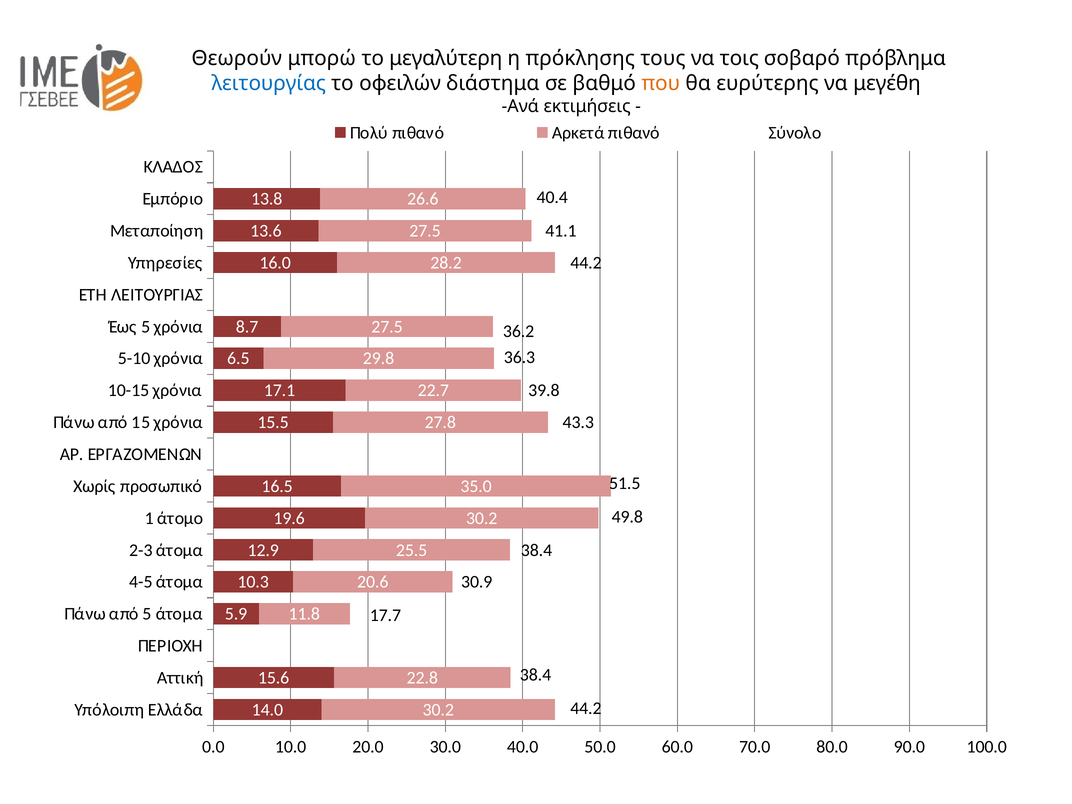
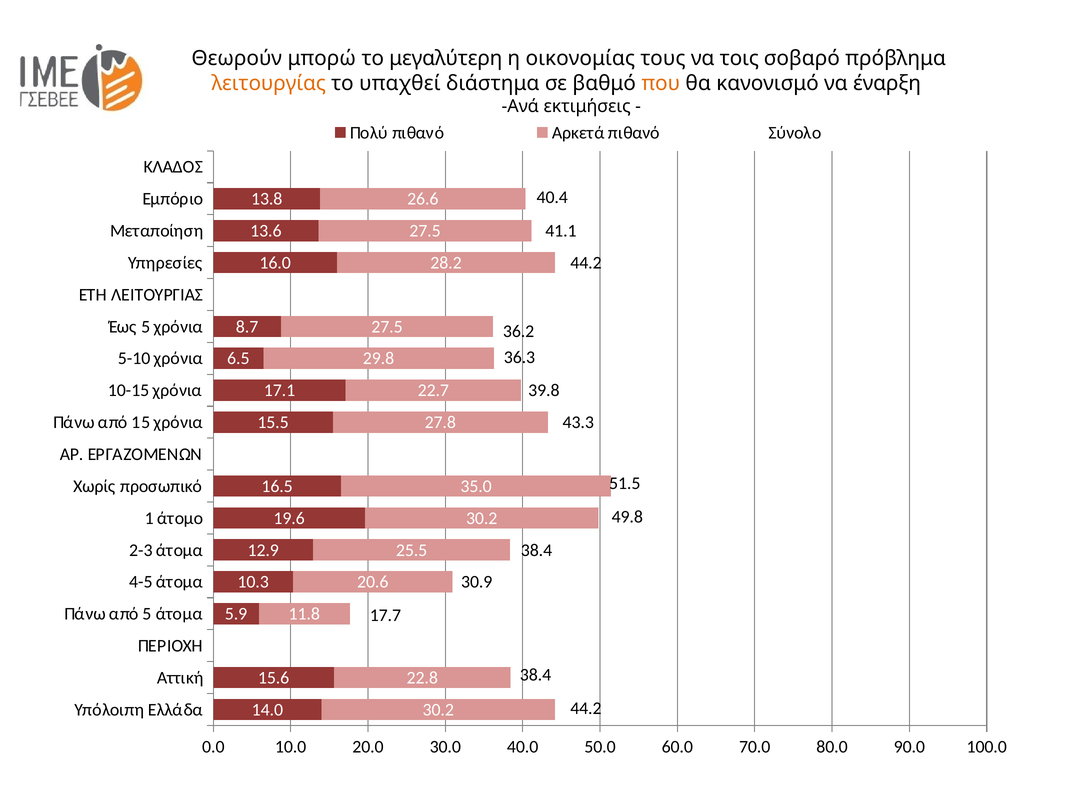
πρόκλησης: πρόκλησης -> οικονομίας (580, 58)
λειτουργίας colour: blue -> orange (269, 83)
οφειλών: οφειλών -> υπαχθεί (400, 83)
ευρύτερης: ευρύτερης -> κανονισμό (768, 83)
μεγέθη: μεγέθη -> έναρξη (887, 83)
